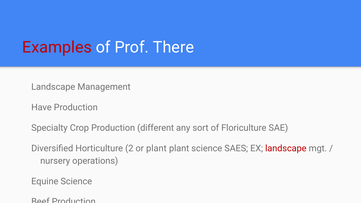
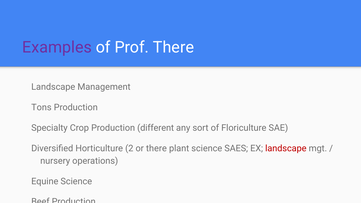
Examples colour: red -> purple (57, 47)
Have: Have -> Tons (41, 108)
or plant: plant -> there (156, 148)
